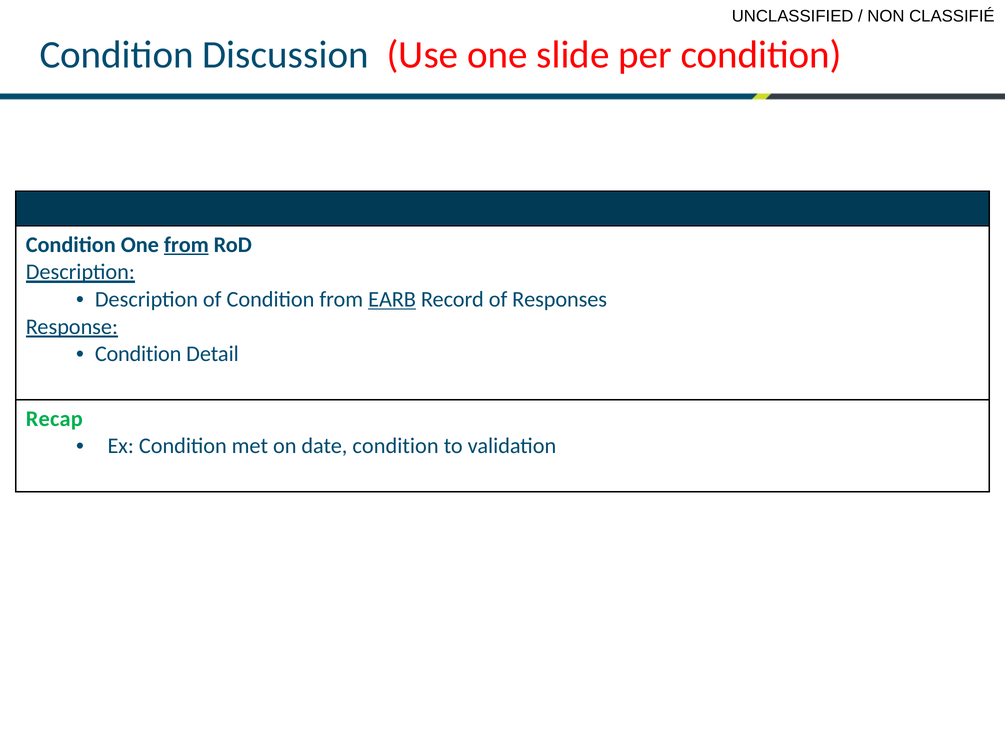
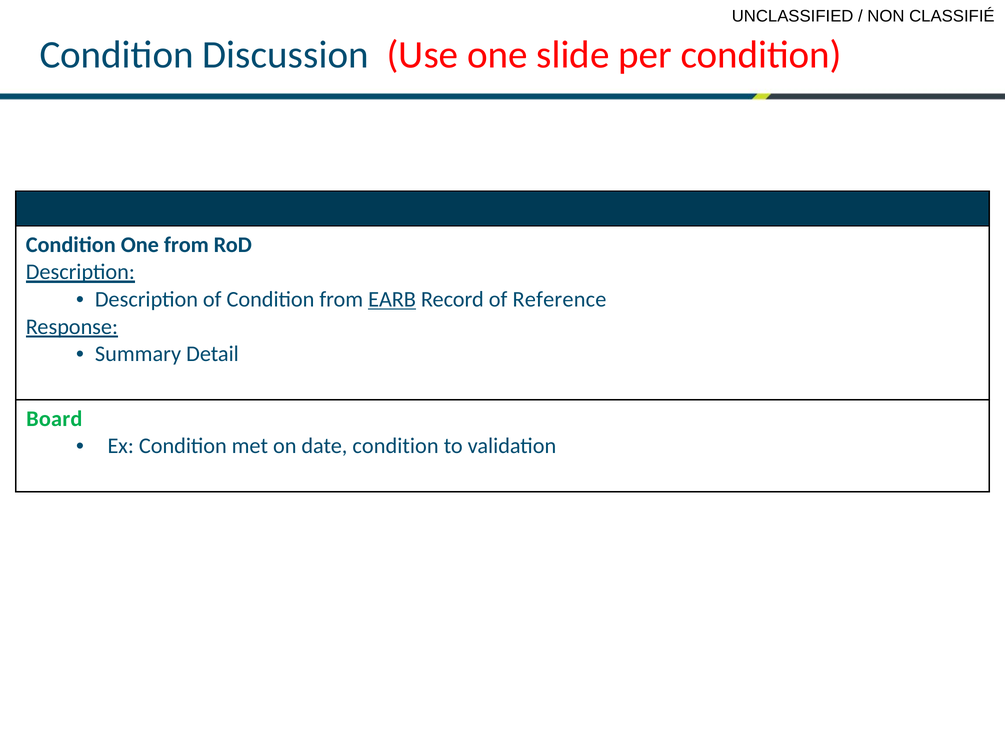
from underline: present -> none (186, 245)
Responses: Responses -> Reference (559, 299)
Condition: Condition -> Summary (138, 354)
Recap: Recap -> Board (54, 419)
